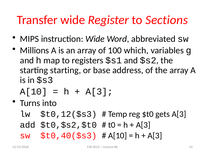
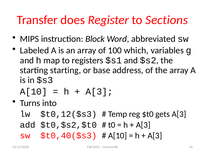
Transfer wide: wide -> does (73, 20)
instruction Wide: Wide -> Block (95, 39)
Millions: Millions -> Labeled (34, 50)
